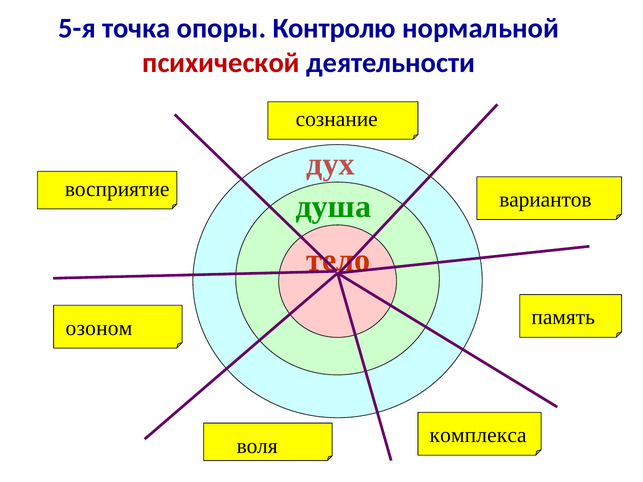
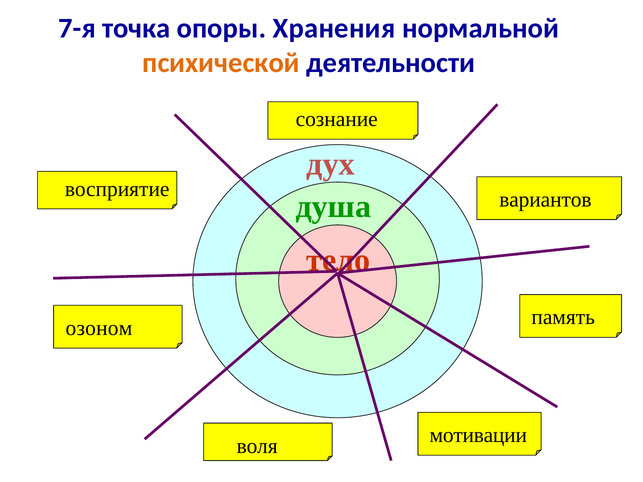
5-я: 5-я -> 7-я (77, 28)
Контролю: Контролю -> Хранения (334, 28)
психической colour: red -> orange (221, 63)
комплекса: комплекса -> мотивации (478, 435)
